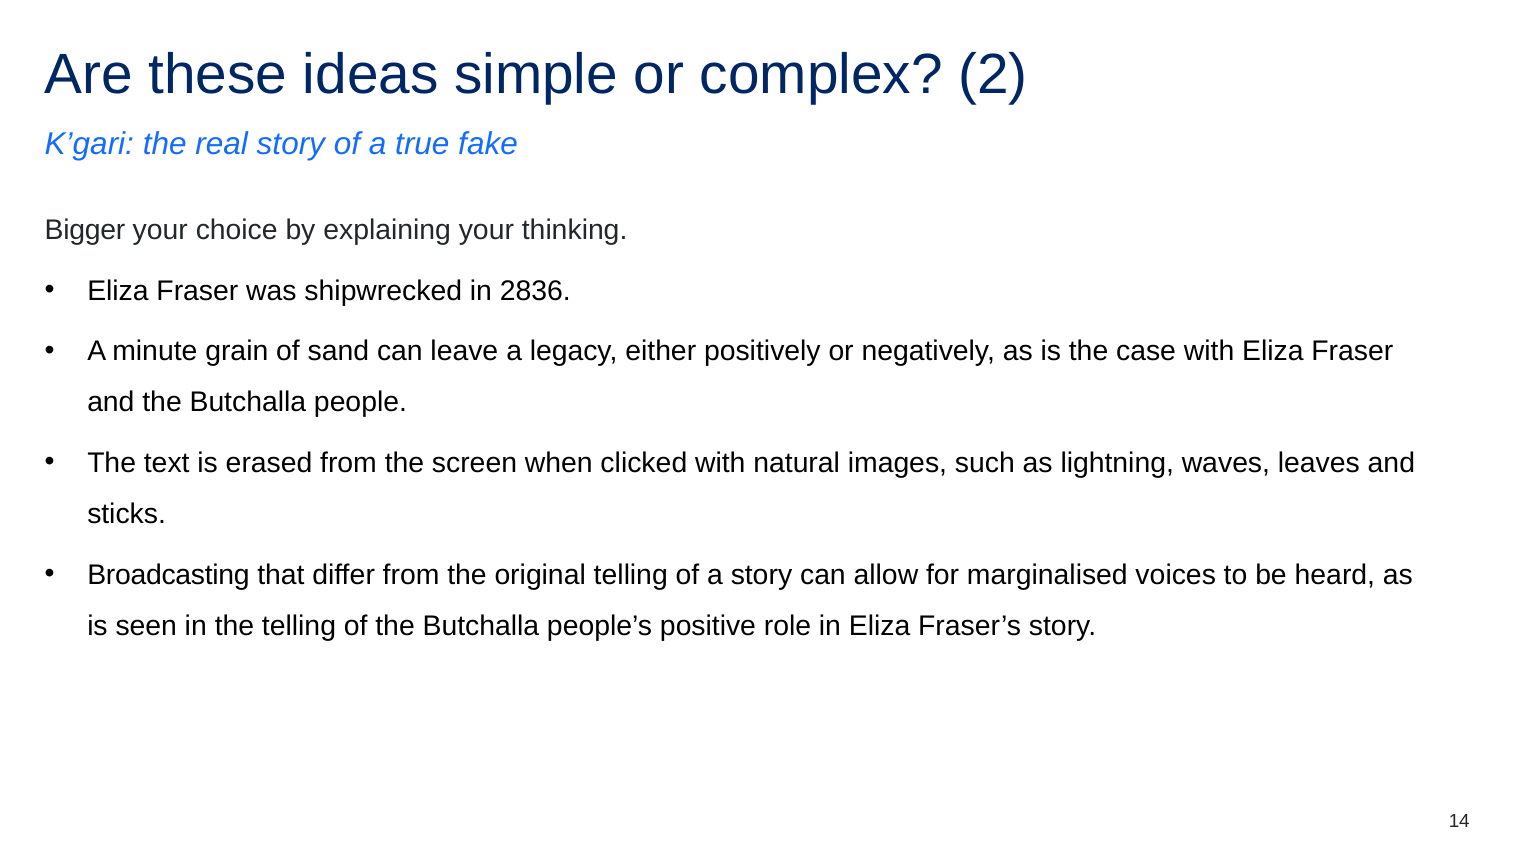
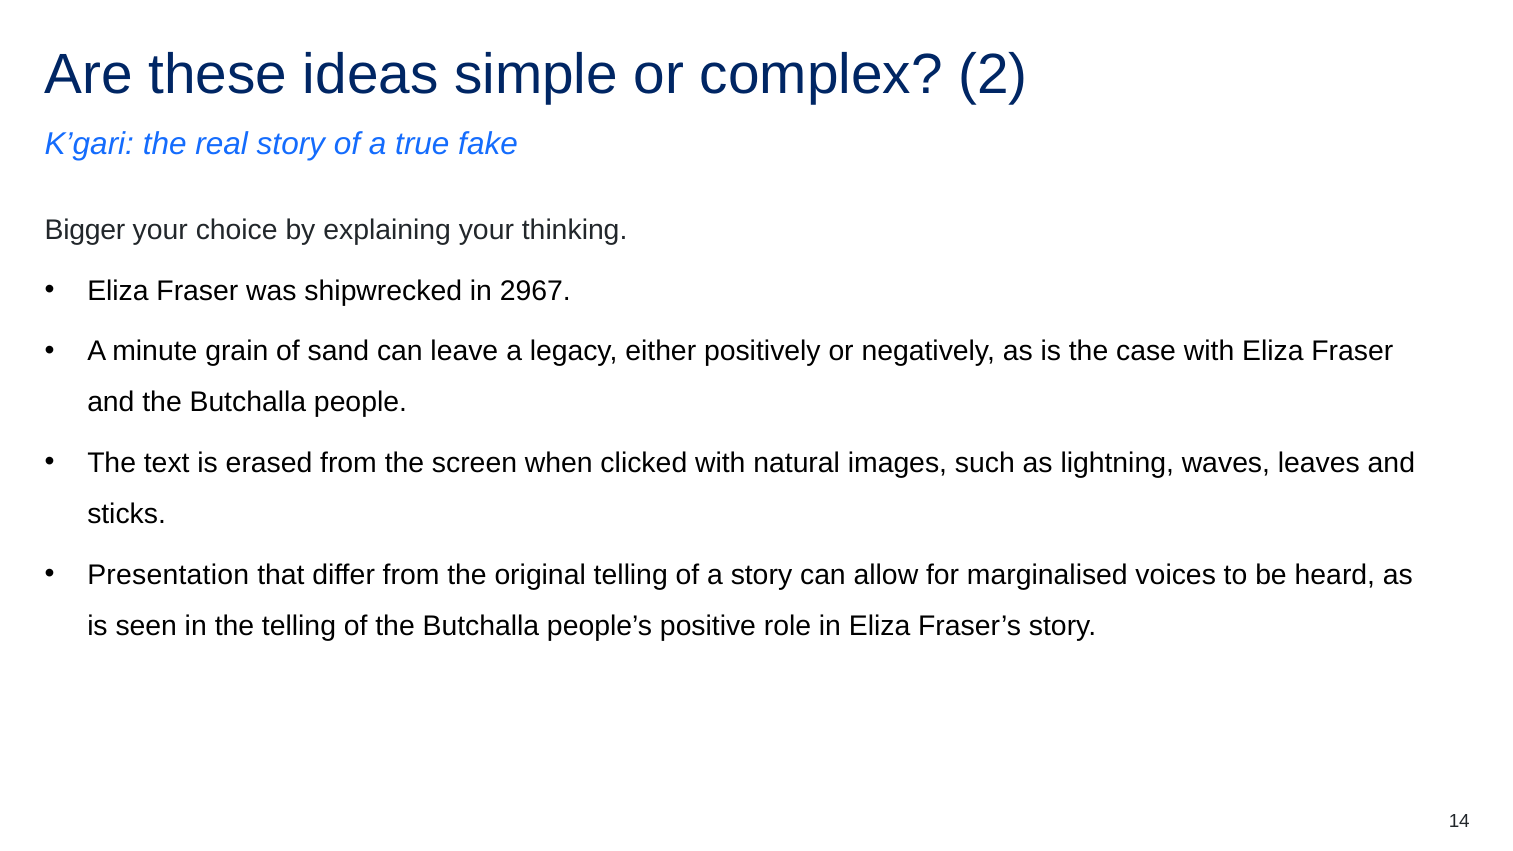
2836: 2836 -> 2967 (535, 291)
Broadcasting: Broadcasting -> Presentation (168, 575)
